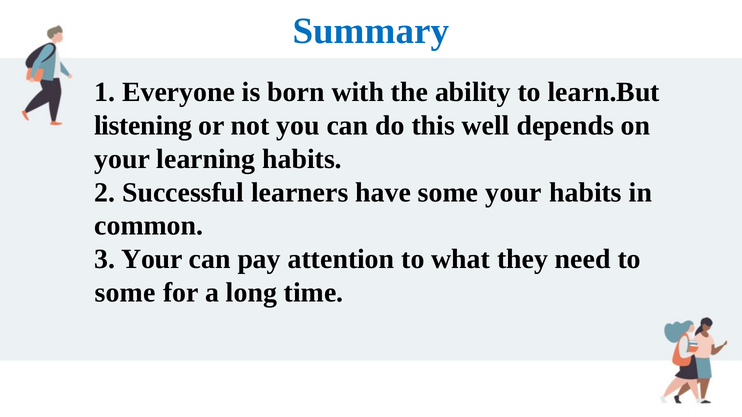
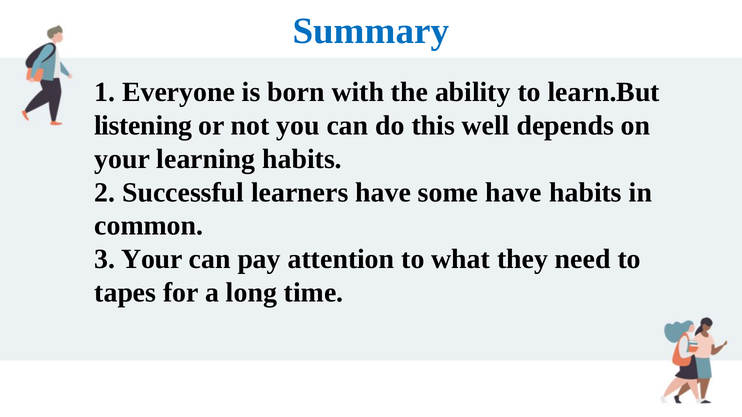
some your: your -> have (514, 193)
some: some -> tapes (125, 293)
